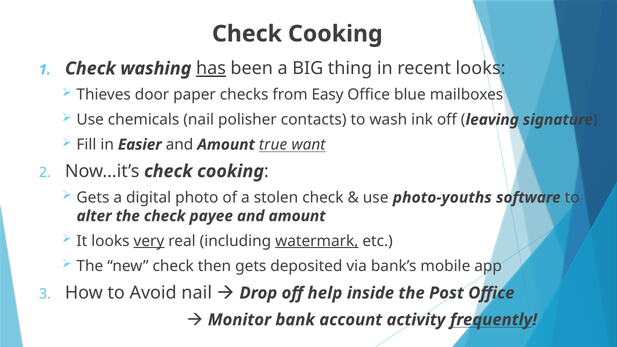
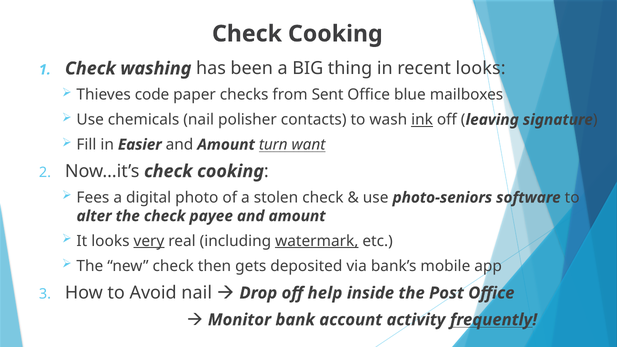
has underline: present -> none (211, 69)
door: door -> code (152, 95)
Easy: Easy -> Sent (328, 95)
ink underline: none -> present (422, 120)
true: true -> turn (273, 145)
Gets: Gets -> Fees (93, 198)
photo-youths: photo-youths -> photo-seniors (442, 198)
